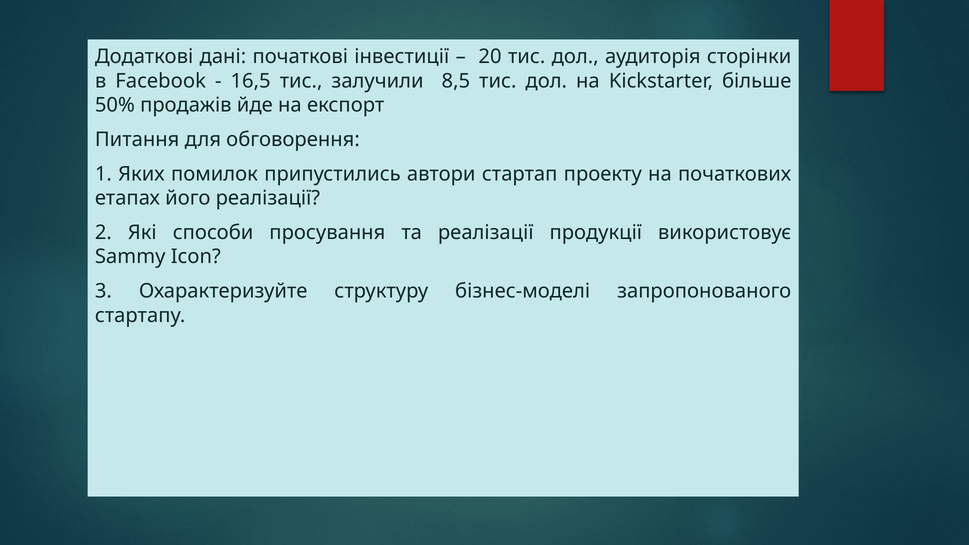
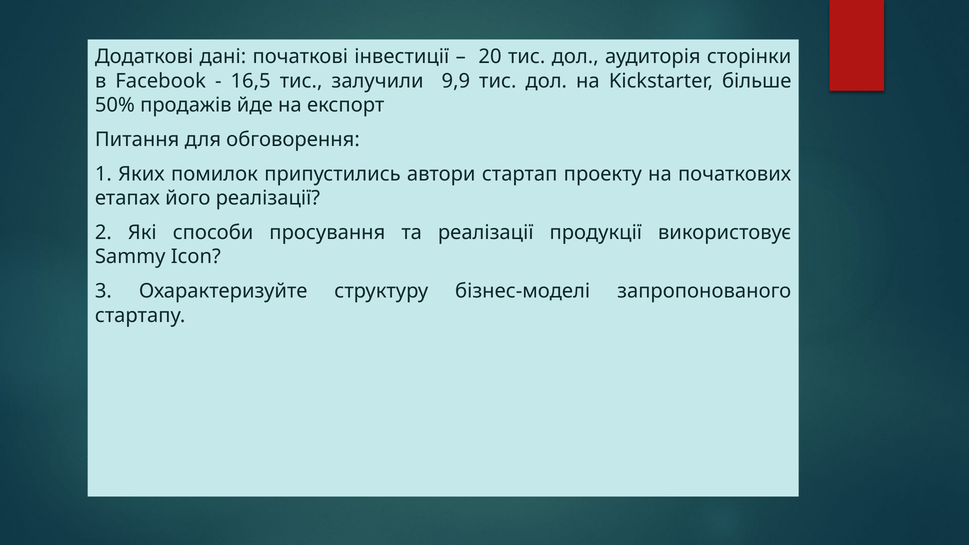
8,5: 8,5 -> 9,9 (456, 81)
